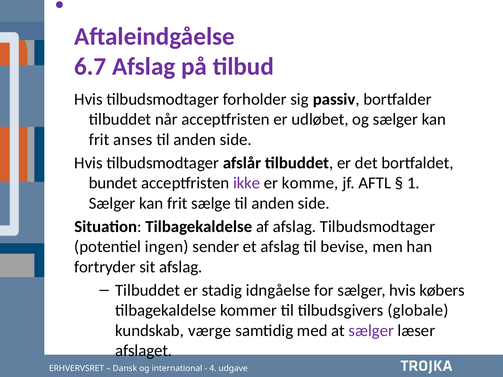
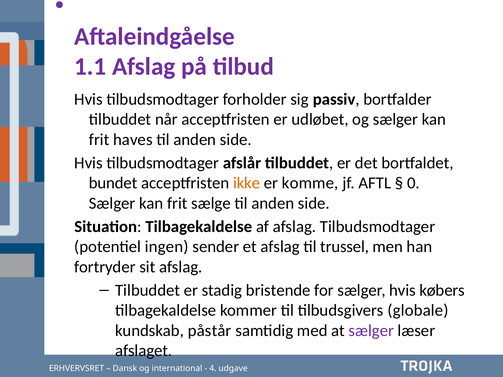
6.7: 6.7 -> 1.1 (90, 67)
anses: anses -> haves (133, 140)
ikke colour: purple -> orange (247, 183)
1: 1 -> 0 (413, 183)
bevise: bevise -> trussel (345, 247)
idngåelse: idngåelse -> bristende (278, 291)
værge: værge -> påstår (210, 331)
